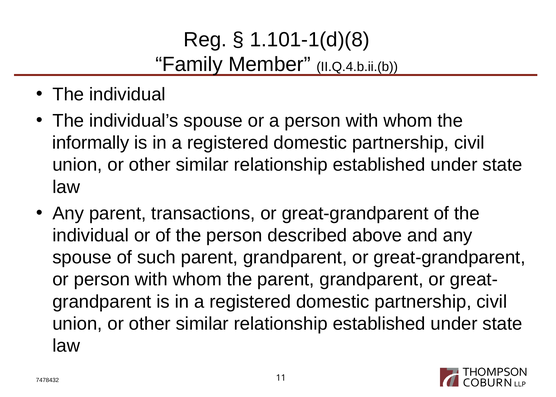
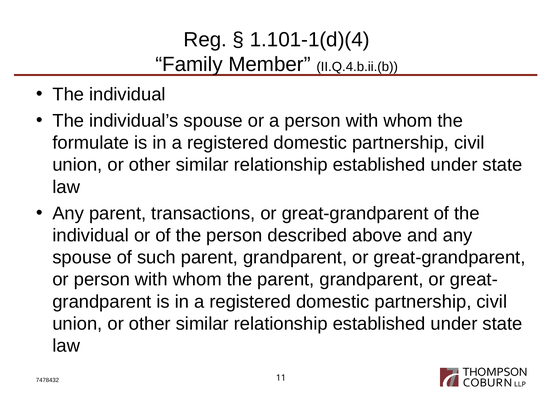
1.101-1(d)(8: 1.101-1(d)(8 -> 1.101-1(d)(4 (310, 40)
informally: informally -> formulate (91, 143)
